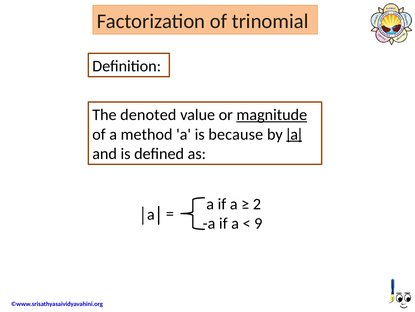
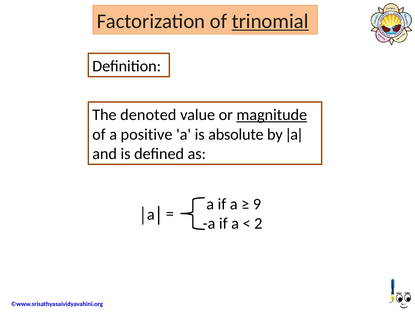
trinomial underline: none -> present (270, 21)
method: method -> positive (147, 134)
because: because -> absolute (236, 134)
ǀaǀ underline: present -> none (294, 134)
2: 2 -> 9 (257, 204)
9: 9 -> 2 (258, 223)
